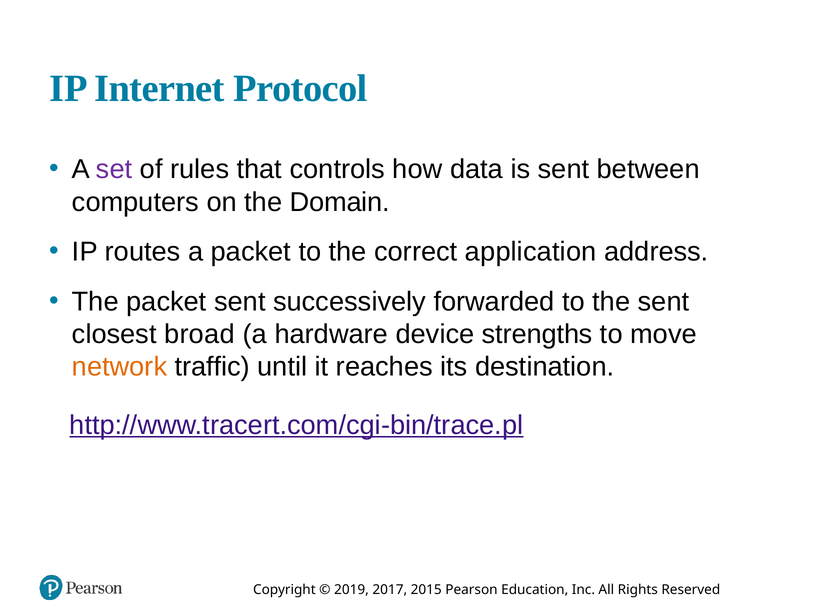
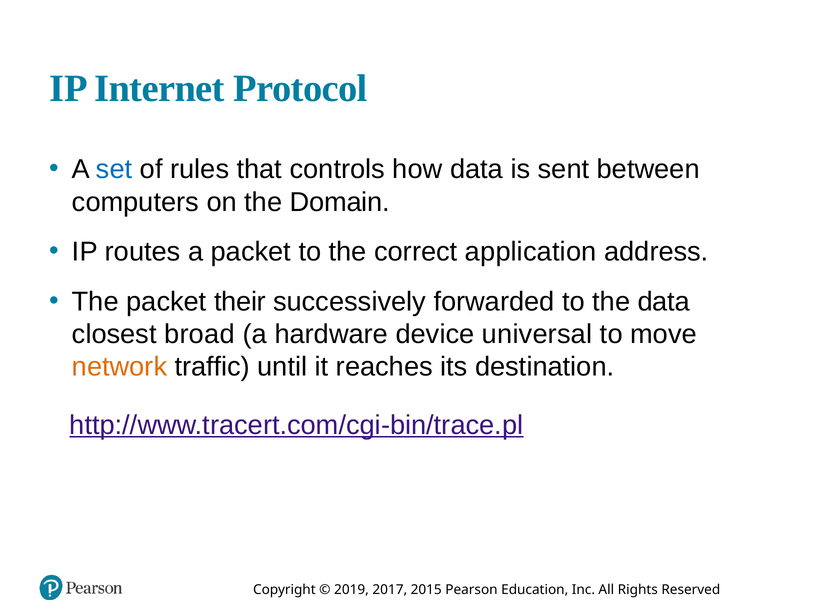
set colour: purple -> blue (114, 169)
packet sent: sent -> their (240, 301)
the sent: sent -> data (664, 301)
strengths: strengths -> universal (537, 334)
